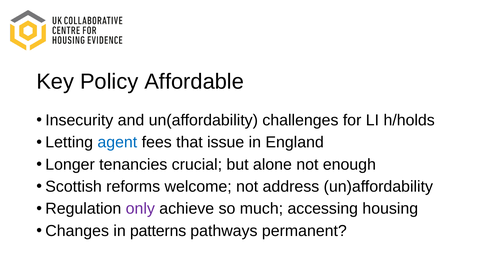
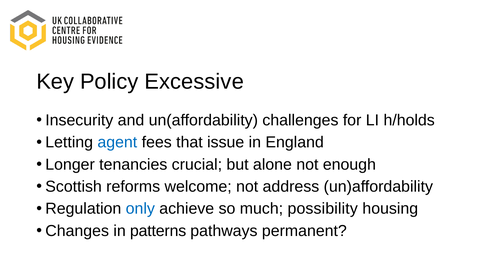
Affordable: Affordable -> Excessive (194, 82)
only colour: purple -> blue (140, 209)
accessing: accessing -> possibility (323, 209)
